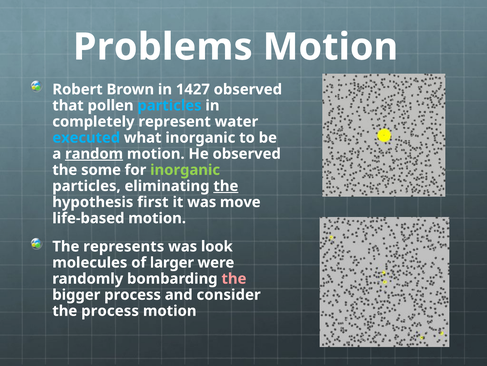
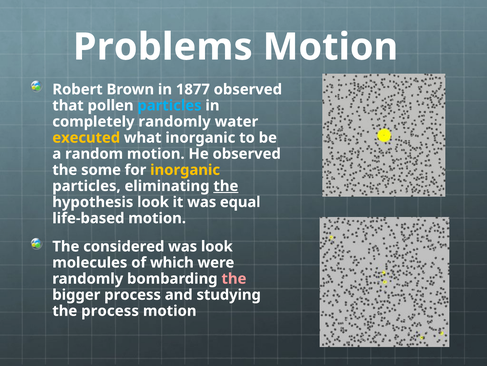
1427: 1427 -> 1877 (193, 89)
completely represent: represent -> randomly (175, 121)
executed colour: light blue -> yellow (86, 137)
random underline: present -> none (94, 154)
inorganic colour: light green -> yellow (185, 170)
hypothesis first: first -> look (153, 202)
move: move -> equal (240, 202)
represents: represents -> considered (124, 246)
larger: larger -> which (172, 262)
consider: consider -> studying (229, 294)
